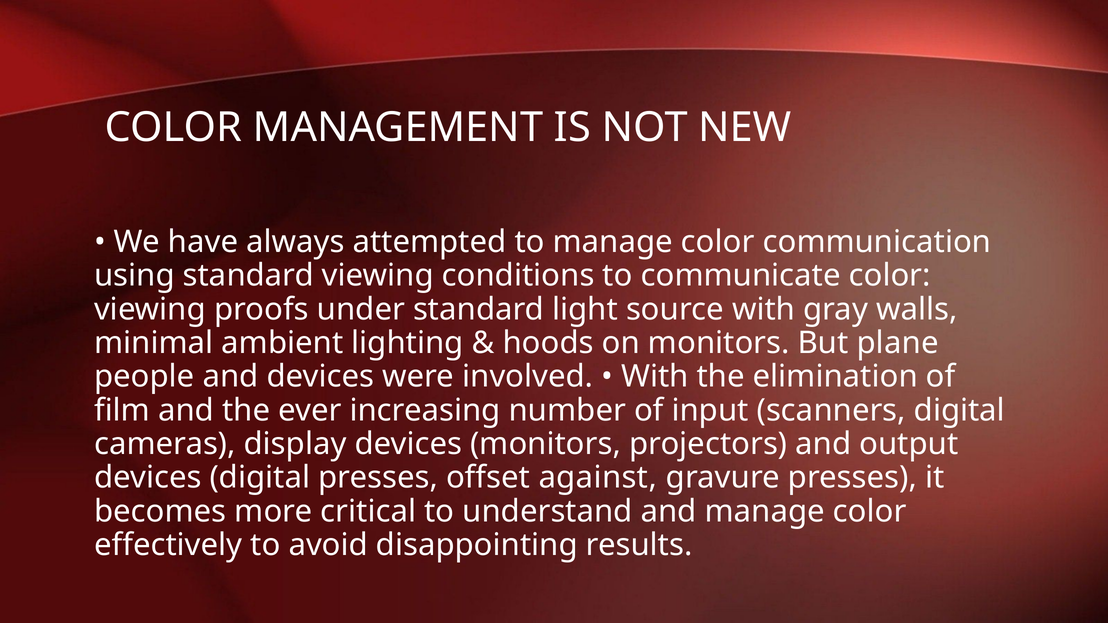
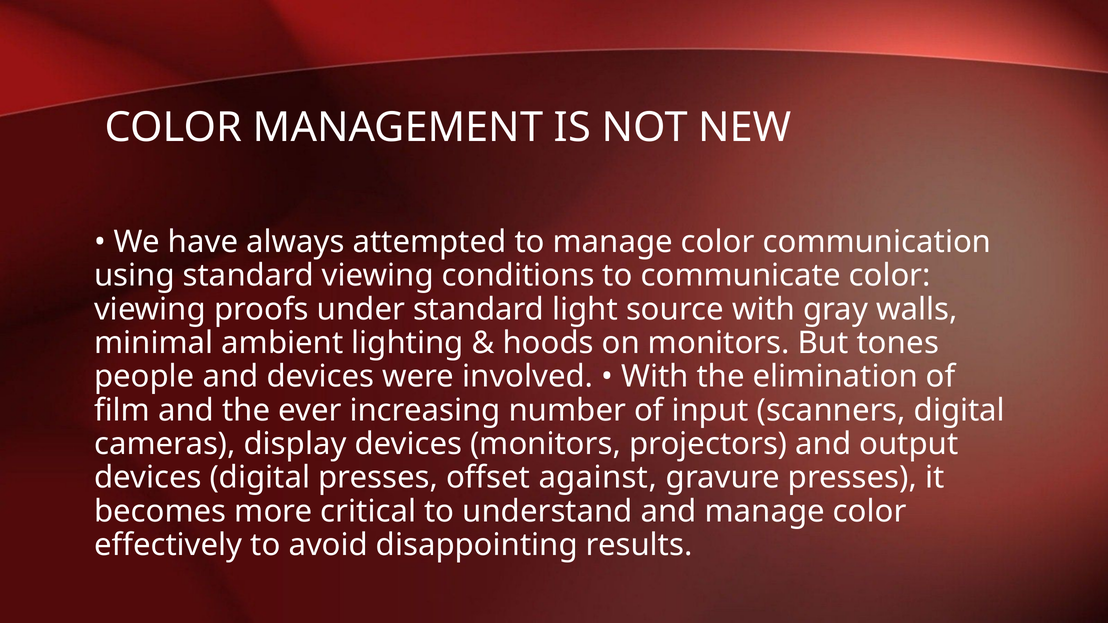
plane: plane -> tones (898, 343)
